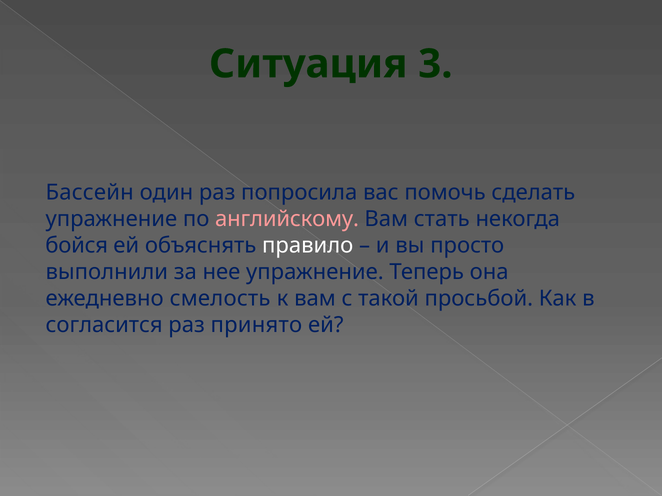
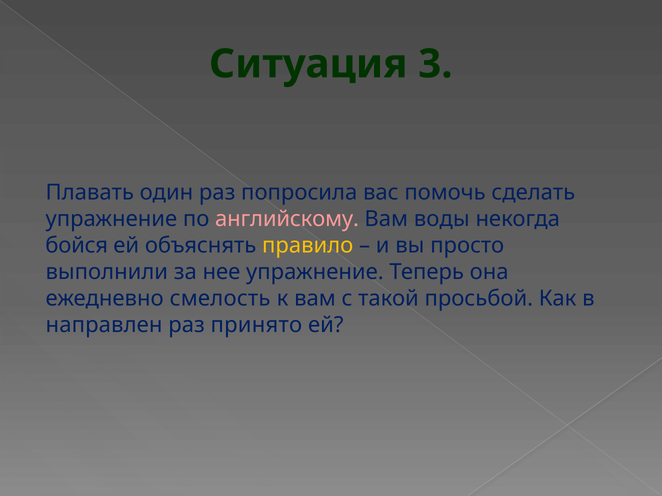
Бассейн: Бассейн -> Плавать (90, 193)
стать: стать -> воды (442, 219)
правило colour: white -> yellow (308, 246)
согласится: согласится -> направлен (104, 325)
